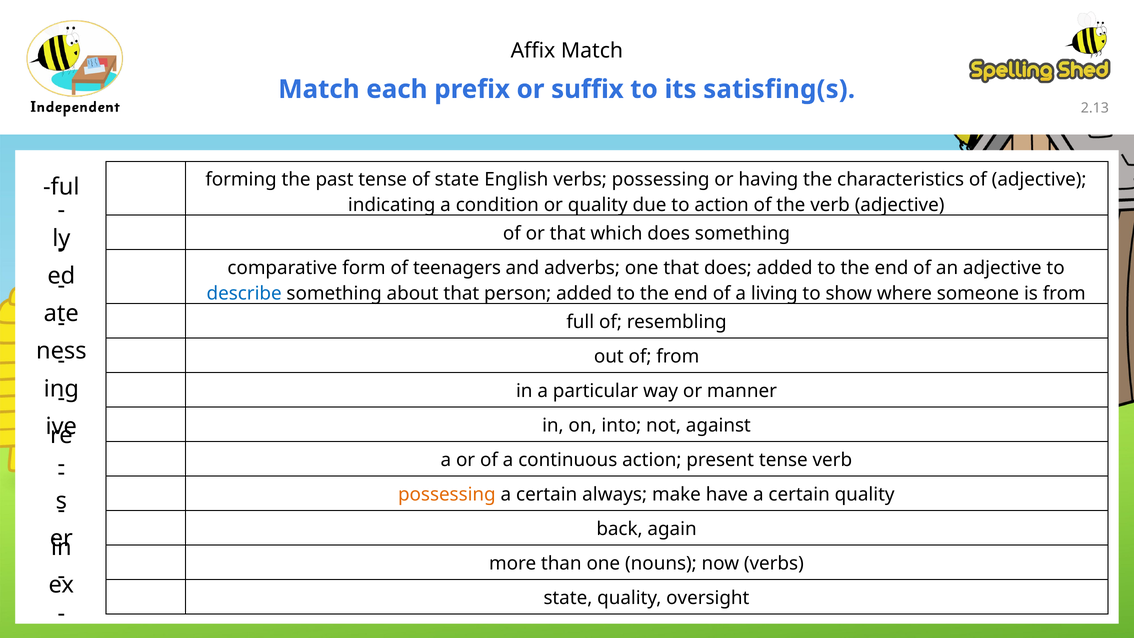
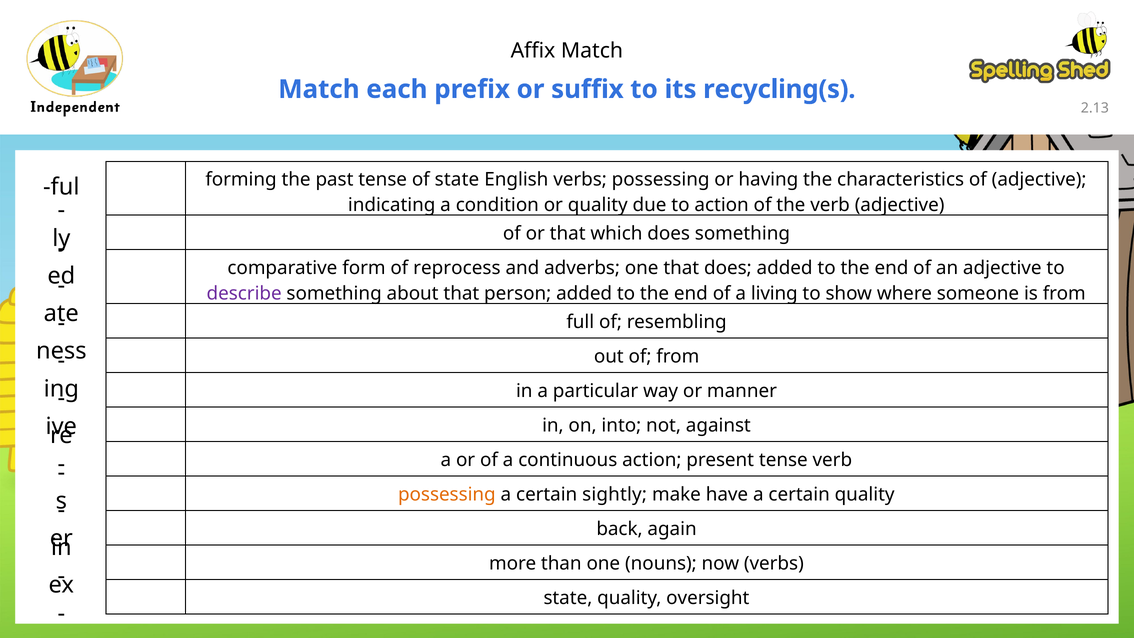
satisfing(s: satisfing(s -> recycling(s (779, 89)
teenagers: teenagers -> reprocess (457, 268)
describe colour: blue -> purple (244, 293)
always: always -> sightly (615, 494)
